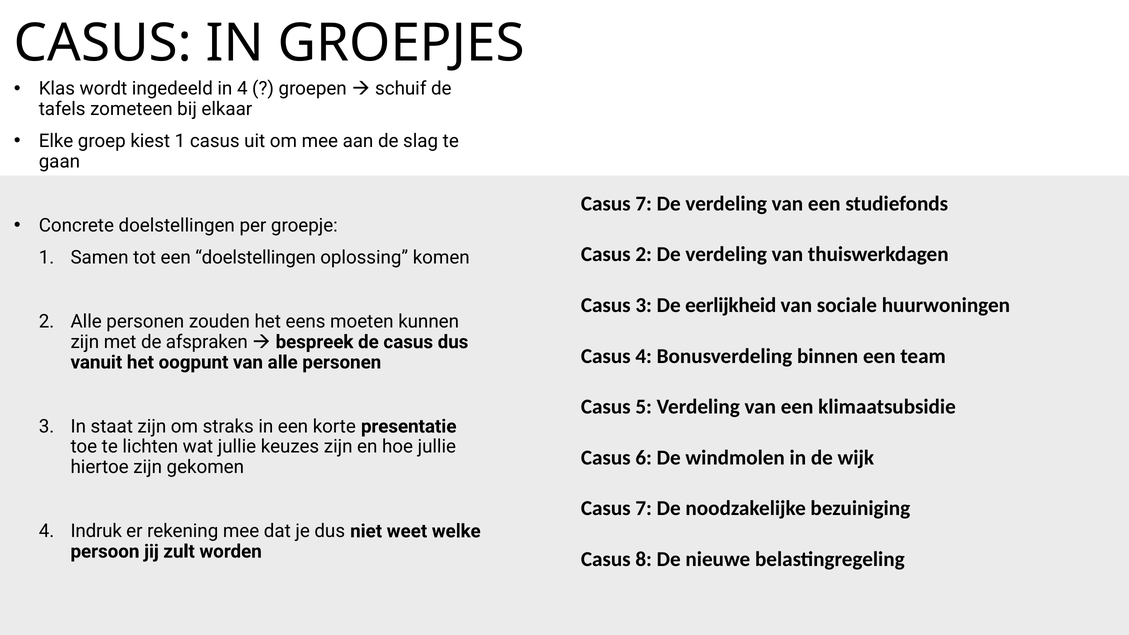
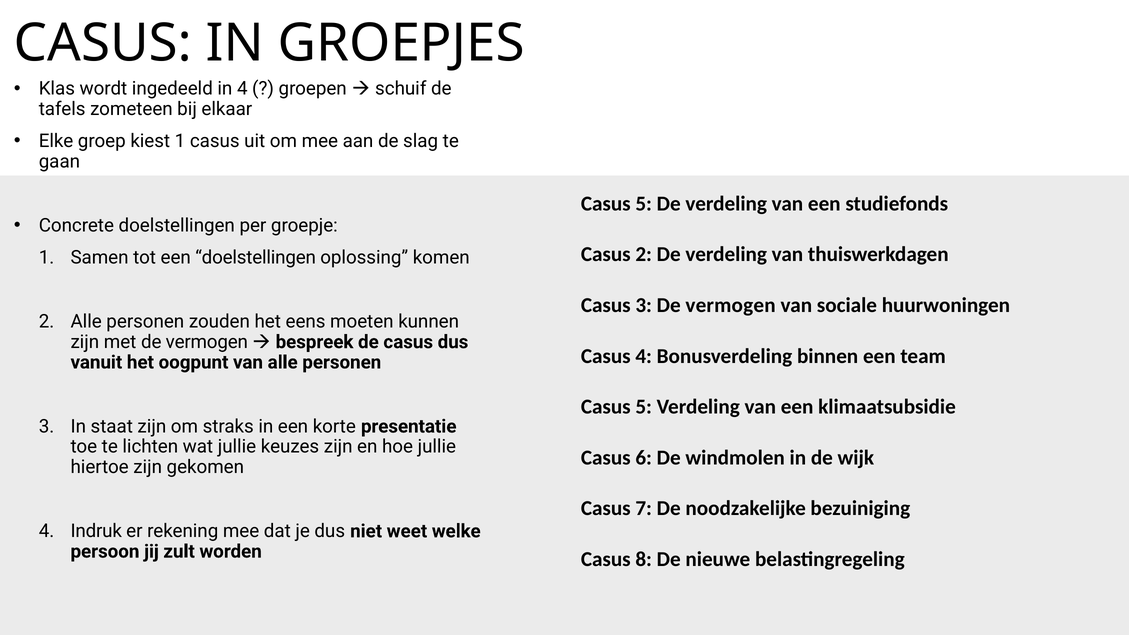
7: 7 -> 5 (644, 204)
3 De eerlijkheid: eerlijkheid -> vermogen (731, 305)
met de afspraken: afspraken -> vermogen (207, 342)
